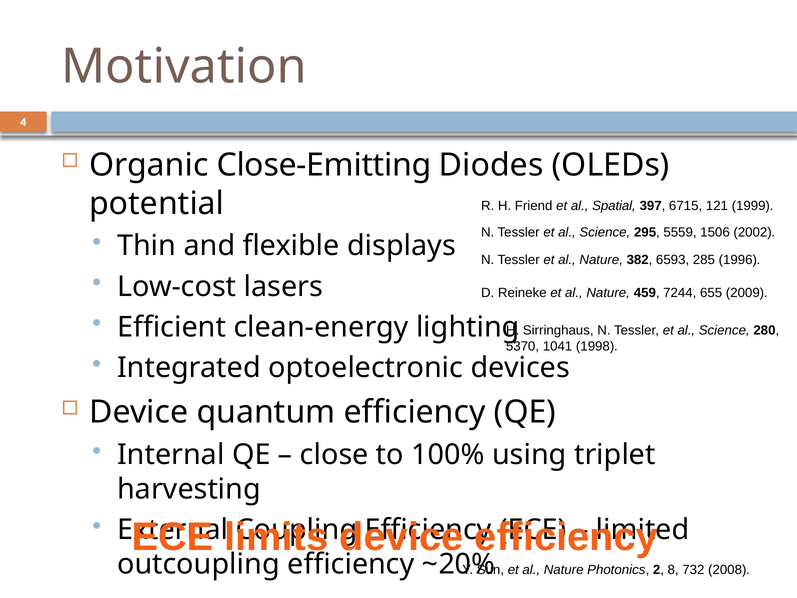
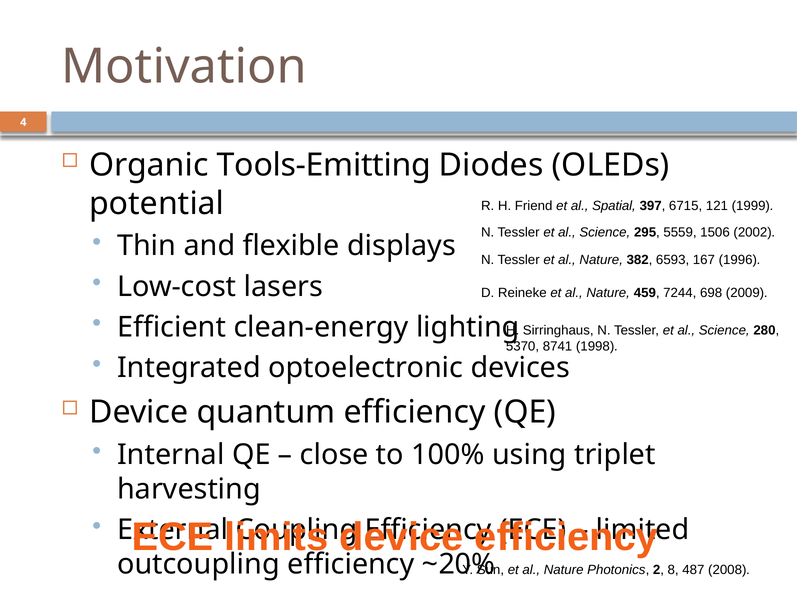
Close-Emitting: Close-Emitting -> Tools-Emitting (324, 165)
285: 285 -> 167 (704, 260)
655: 655 -> 698 (711, 293)
1041: 1041 -> 8741 (558, 346)
732: 732 -> 487 (693, 570)
